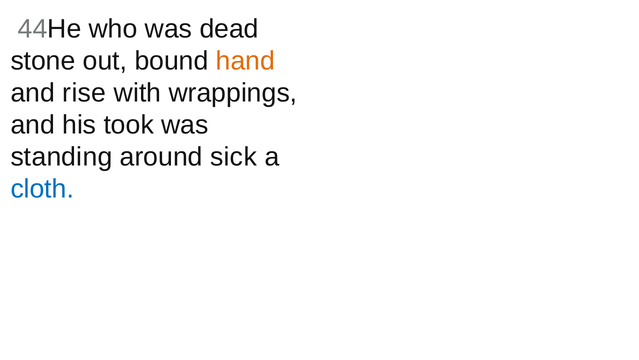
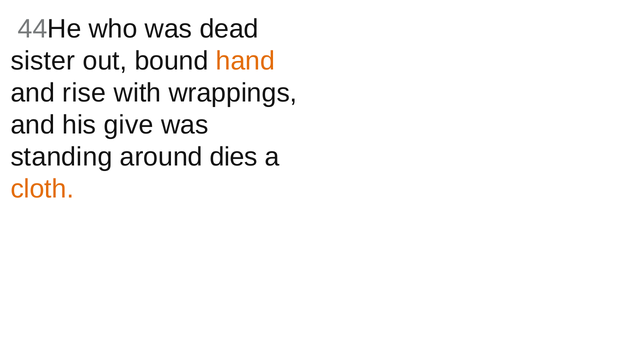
stone: stone -> sister (43, 61)
took: took -> give (129, 125)
sick: sick -> dies (234, 157)
cloth colour: blue -> orange (42, 189)
